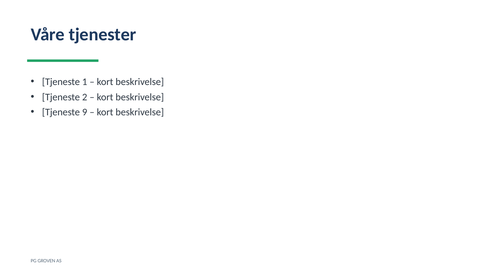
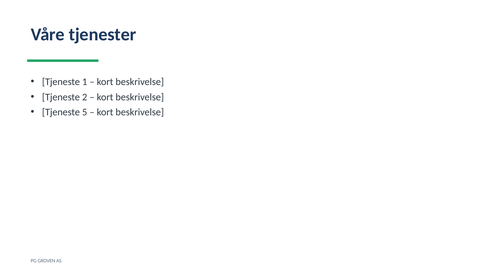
9: 9 -> 5 (85, 112)
